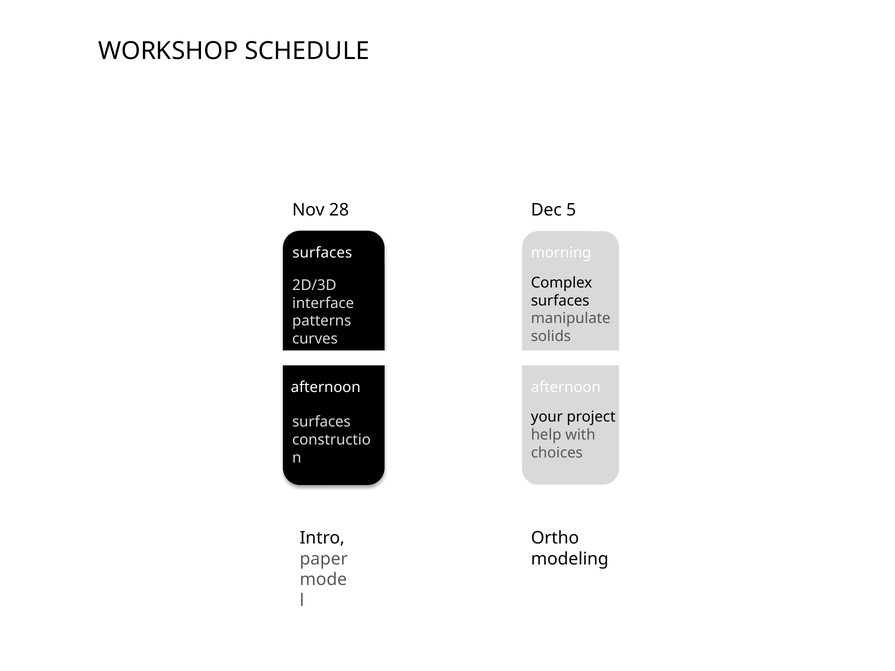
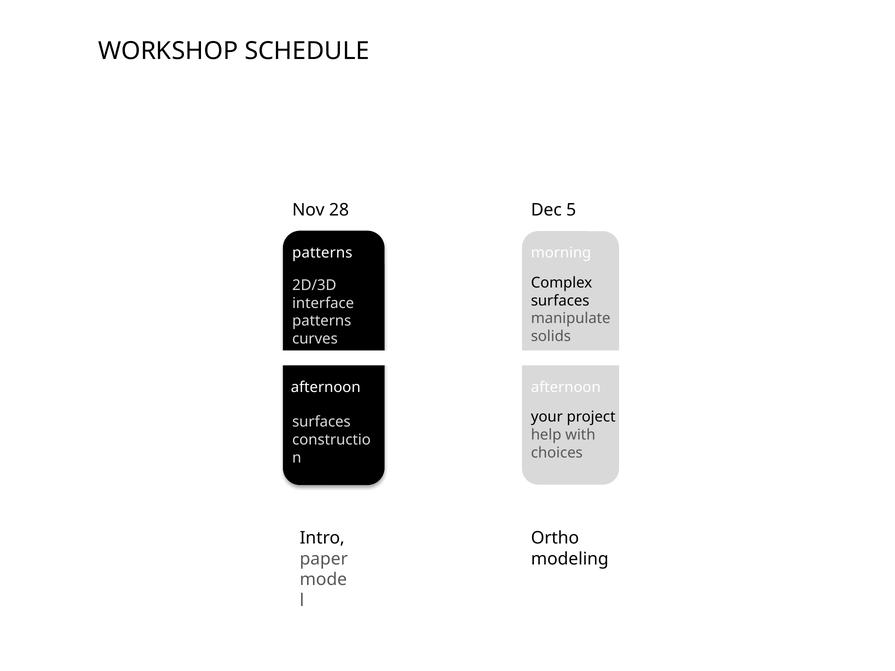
surfaces: surfaces -> patterns (322, 253)
